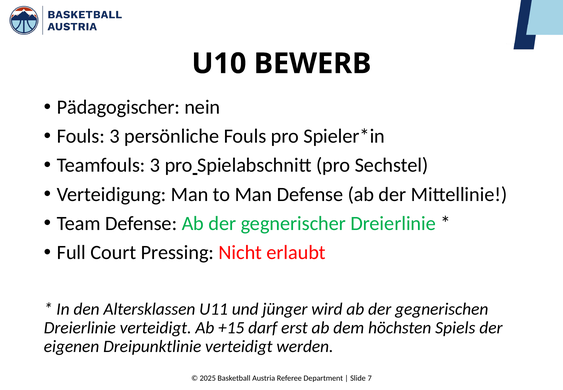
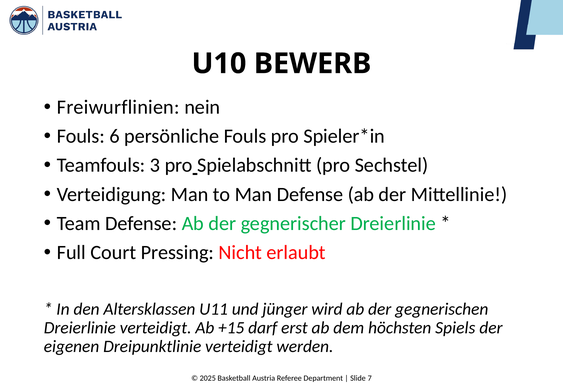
Pädagogischer: Pädagogischer -> Freiwurflinien (118, 107)
Fouls 3: 3 -> 6 (115, 136)
